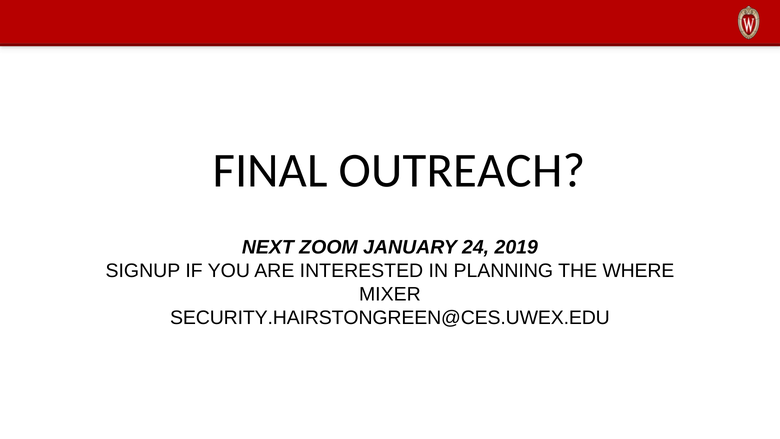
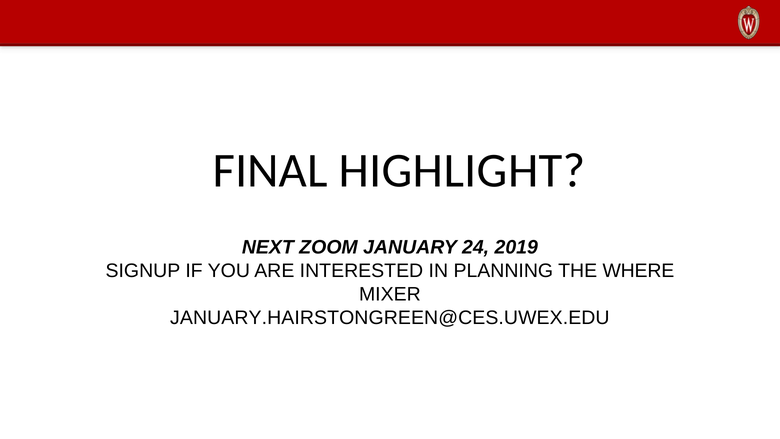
OUTREACH: OUTREACH -> HIGHLIGHT (462, 171)
SECURITY.HAIRSTONGREEN@CES.UWEX.EDU: SECURITY.HAIRSTONGREEN@CES.UWEX.EDU -> JANUARY.HAIRSTONGREEN@CES.UWEX.EDU (390, 318)
